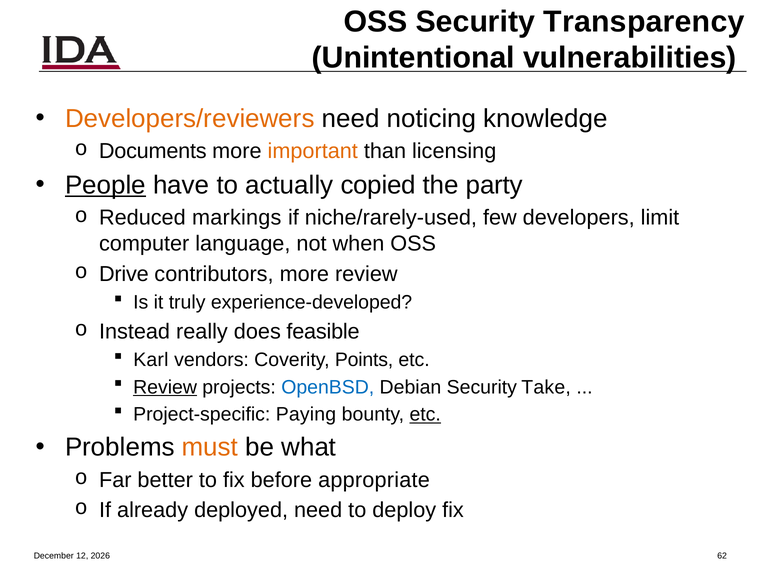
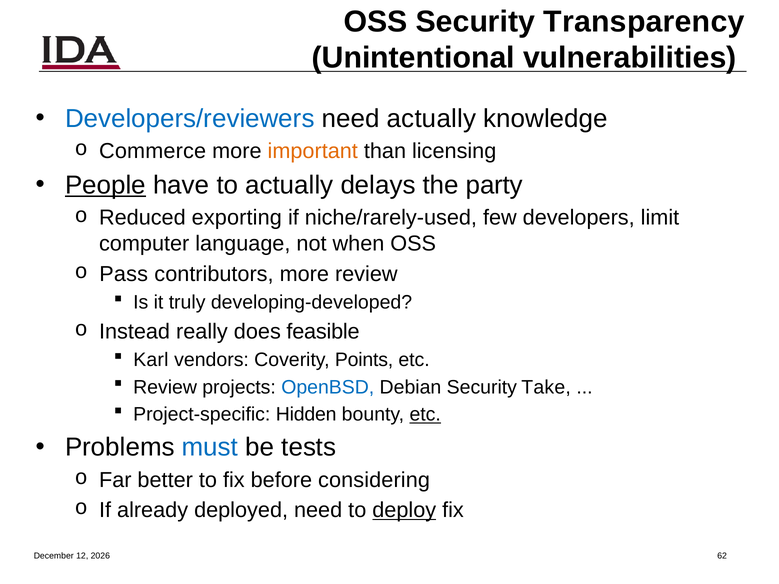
Developers/reviewers colour: orange -> blue (190, 119)
need noticing: noticing -> actually (431, 119)
Documents: Documents -> Commerce (153, 151)
copied: copied -> delays (378, 185)
markings: markings -> exporting (237, 218)
Drive: Drive -> Pass (124, 274)
experience-developed: experience-developed -> developing-developed (312, 303)
Review underline: present -> none (165, 387)
Paying: Paying -> Hidden (306, 415)
must colour: orange -> blue (210, 448)
what: what -> tests (309, 448)
appropriate: appropriate -> considering (374, 480)
deploy underline: none -> present (404, 510)
